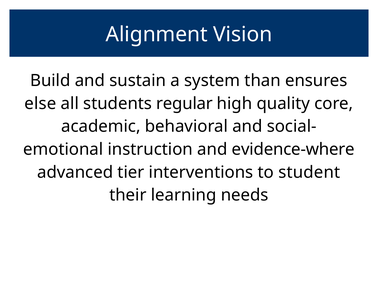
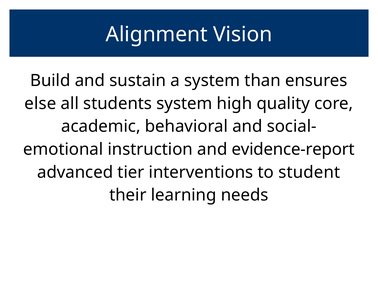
students regular: regular -> system (184, 103)
evidence-where: evidence-where -> evidence-report (293, 149)
